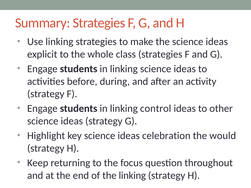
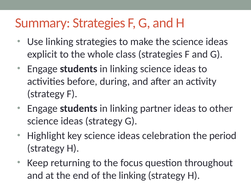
control: control -> partner (156, 109)
would: would -> period (223, 136)
